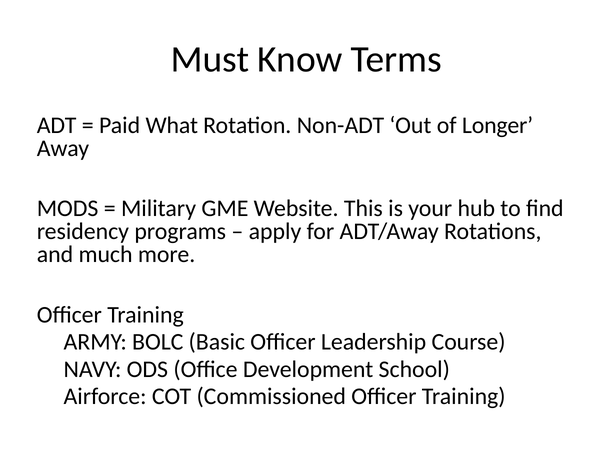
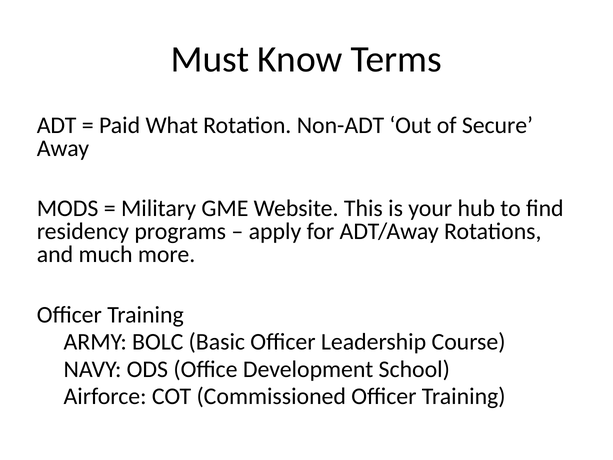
Longer: Longer -> Secure (497, 125)
